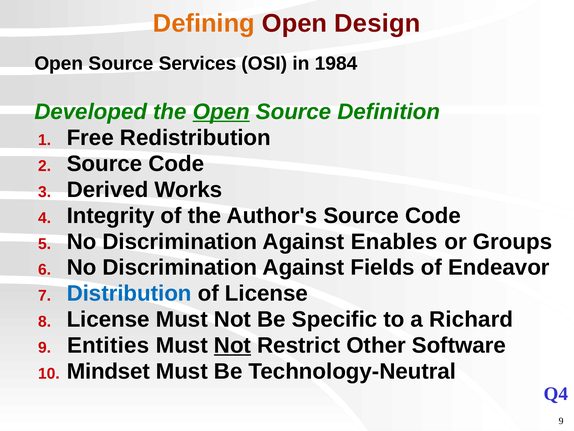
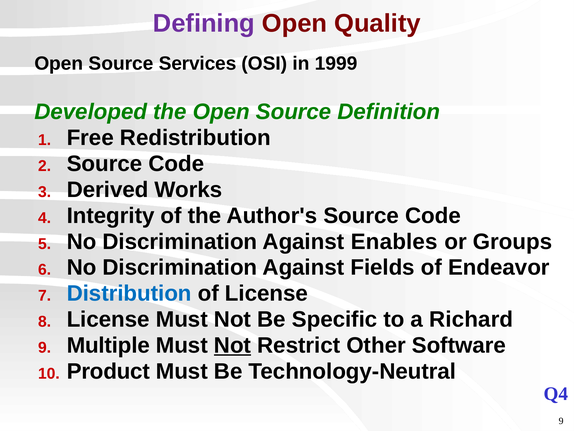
Defining colour: orange -> purple (204, 23)
Design: Design -> Quality (377, 23)
1984: 1984 -> 1999 (336, 64)
Open underline: present -> none (221, 112)
Entities: Entities -> Multiple (108, 345)
Mindset: Mindset -> Product (108, 371)
